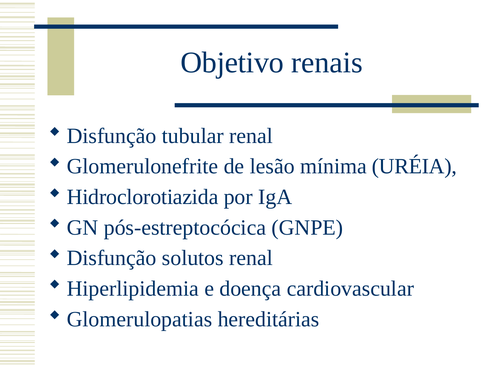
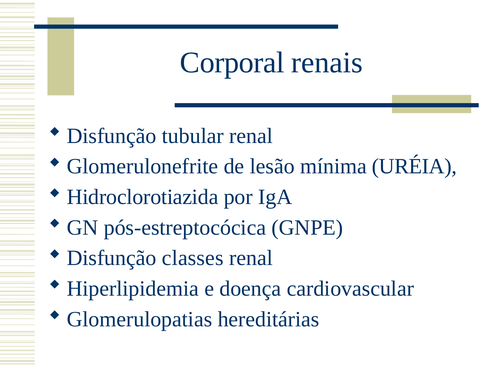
Objetivo: Objetivo -> Corporal (232, 63)
solutos: solutos -> classes (193, 258)
